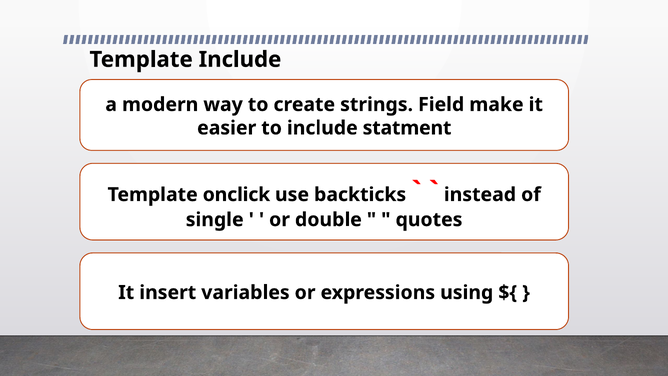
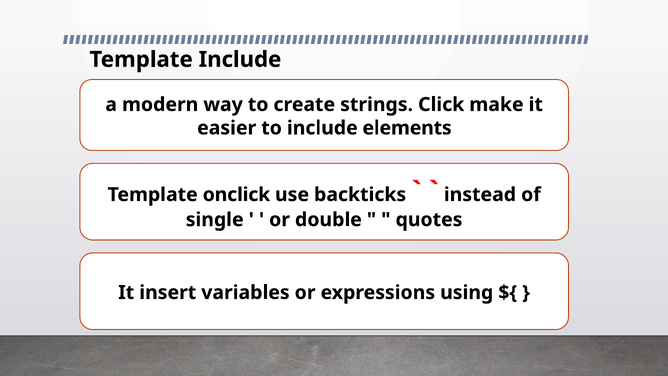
Field: Field -> Click (441, 105)
statment: statment -> elements (407, 128)
